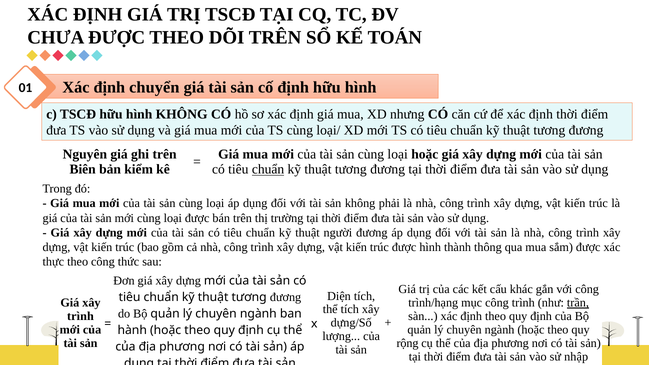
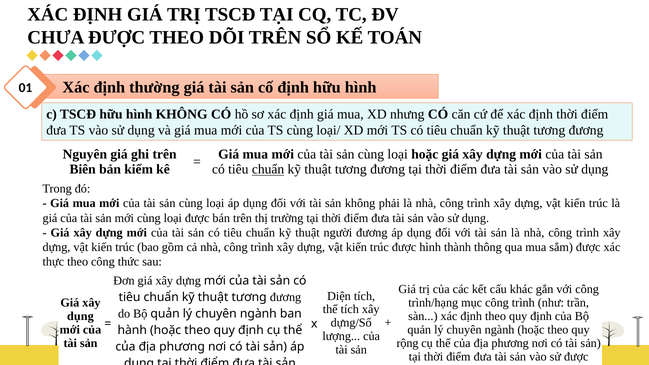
chuyển: chuyển -> thường (154, 87)
trần underline: present -> none (578, 303)
trình: trình -> dụng (80, 316)
sử nhập: nhập -> được (576, 357)
